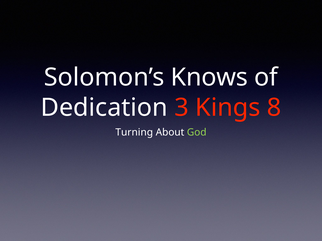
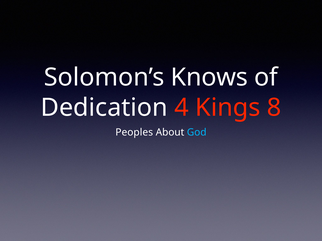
3: 3 -> 4 (181, 108)
Turning: Turning -> Peoples (134, 133)
God colour: light green -> light blue (197, 133)
